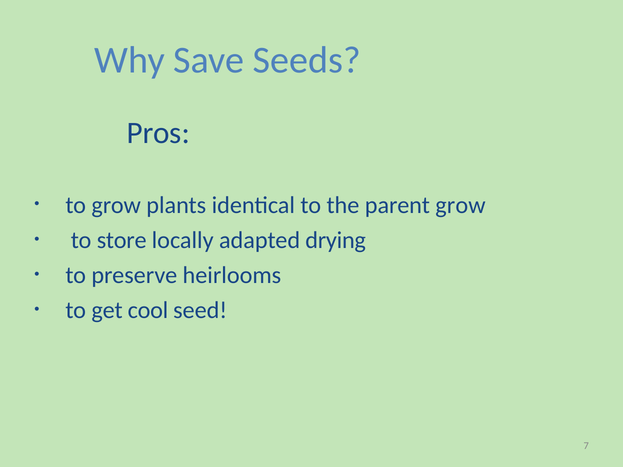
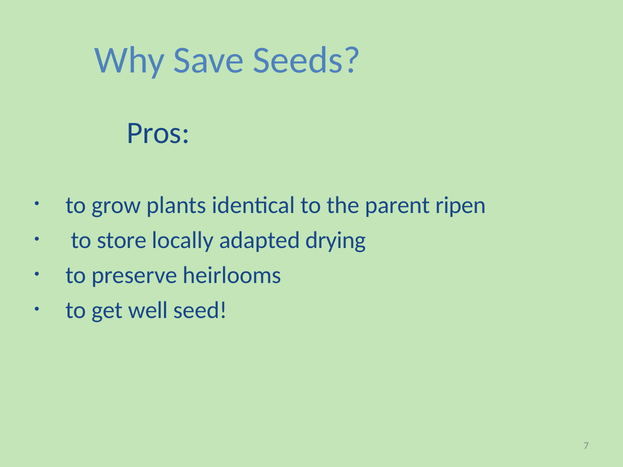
parent grow: grow -> ripen (461, 205)
cool: cool -> well (148, 311)
